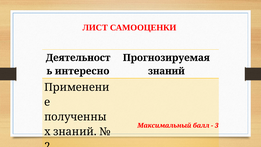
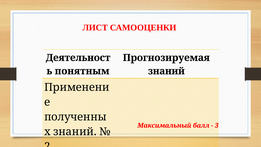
интересно: интересно -> понятным (82, 71)
